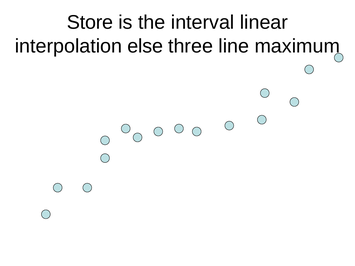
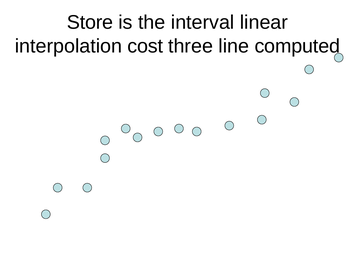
else: else -> cost (145, 46)
maximum: maximum -> computed (297, 46)
